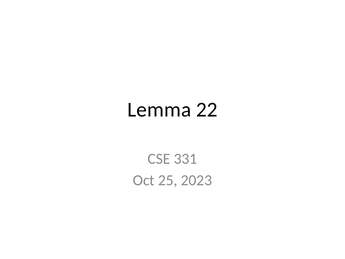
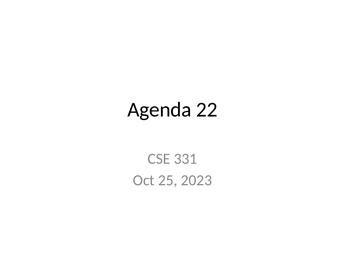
Lemma: Lemma -> Agenda (159, 110)
